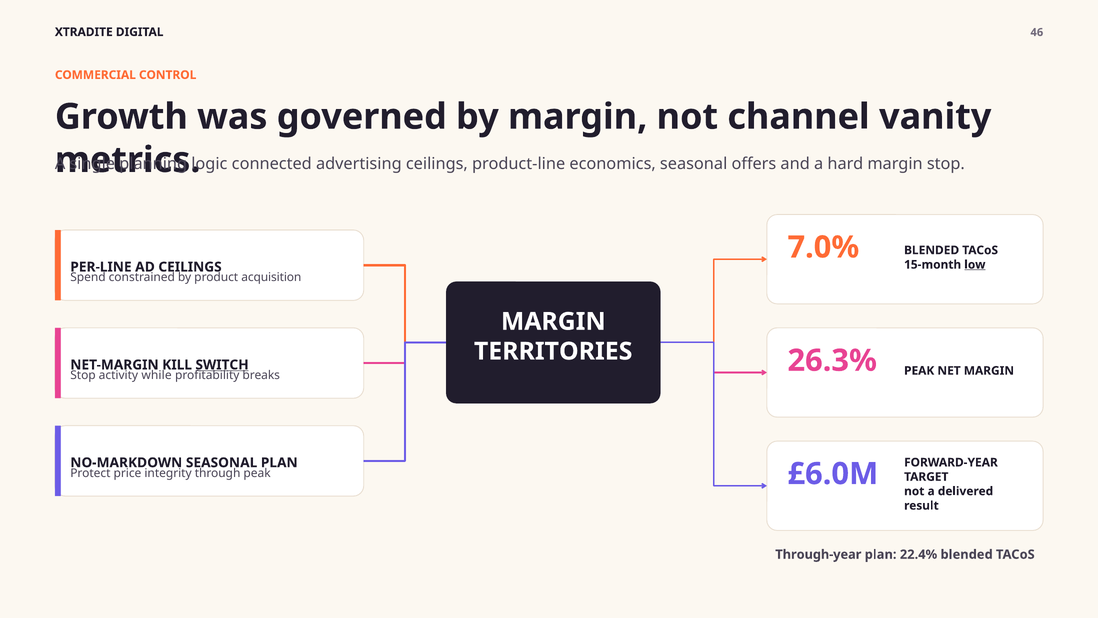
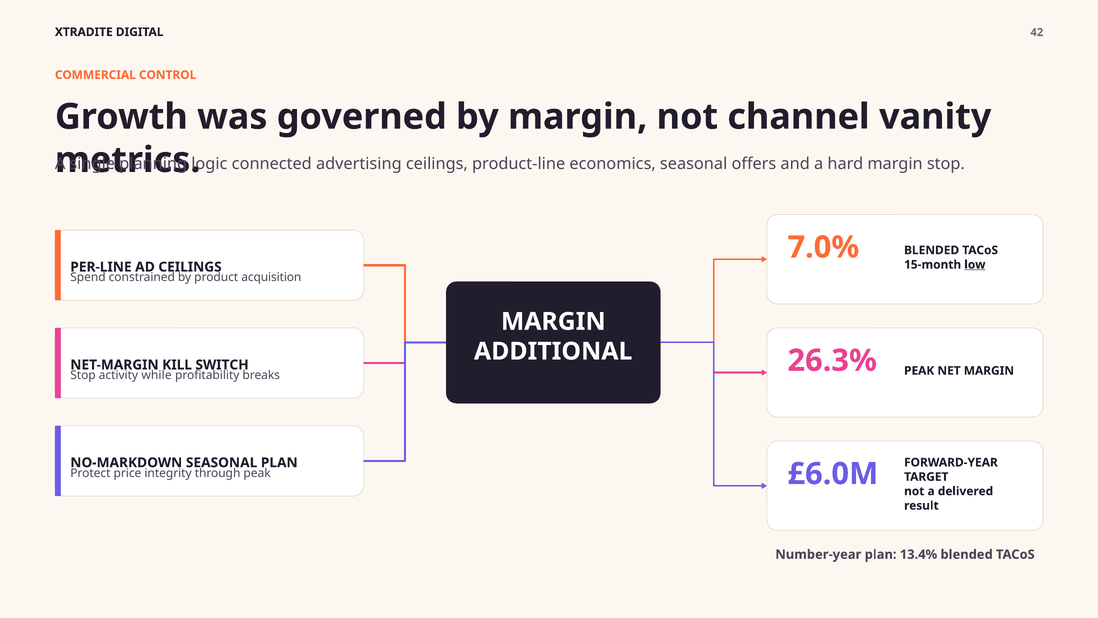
46: 46 -> 42 (1037, 32)
TERRITORIES: TERRITORIES -> ADDITIONAL (553, 351)
SWITCH underline: present -> none (222, 365)
Through-year: Through-year -> Number-year (818, 554)
22.4%: 22.4% -> 13.4% (919, 554)
